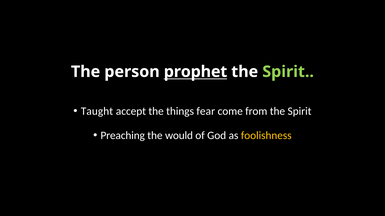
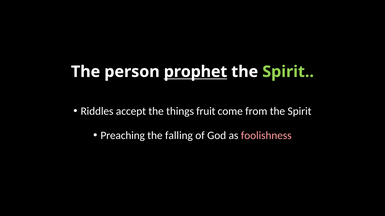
Taught: Taught -> Riddles (97, 112)
fear: fear -> fruit (206, 112)
would: would -> falling (179, 136)
foolishness colour: yellow -> pink (266, 136)
